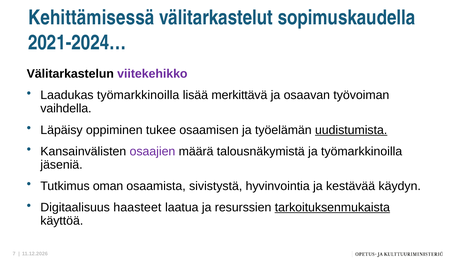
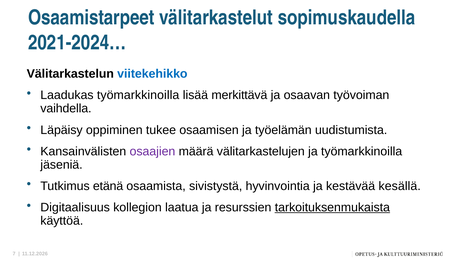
Kehittämisessä: Kehittämisessä -> Osaamistarpeet (91, 18)
viitekehikko colour: purple -> blue (152, 74)
uudistumista underline: present -> none (351, 130)
talousnäkymistä: talousnäkymistä -> välitarkastelujen (261, 151)
oman: oman -> etänä (108, 186)
käydyn: käydyn -> kesällä (400, 186)
haasteet: haasteet -> kollegion (137, 208)
